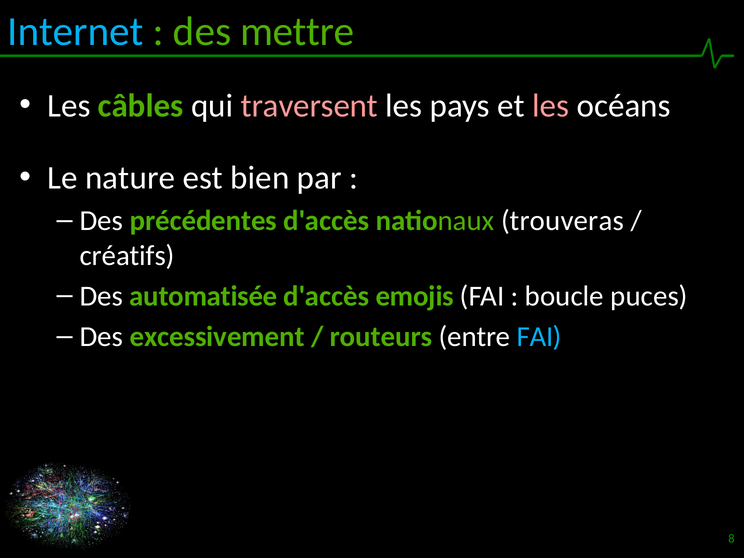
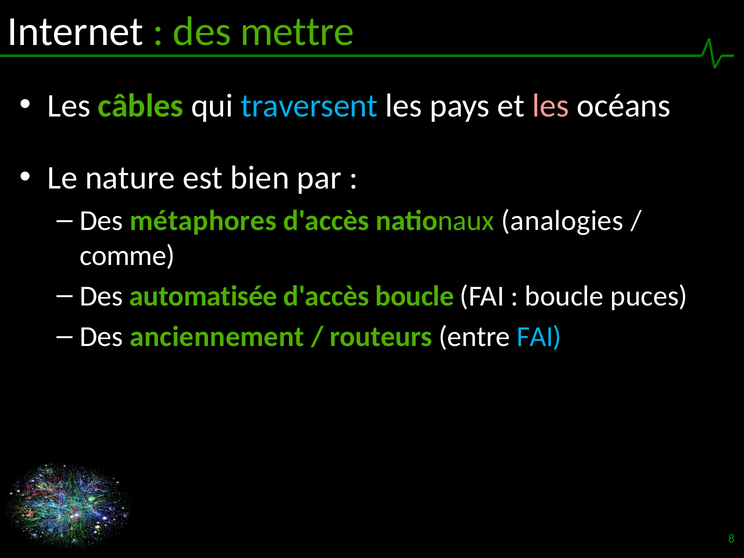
Internet colour: light blue -> white (75, 31)
traversent colour: pink -> light blue (309, 106)
précédentes: précédentes -> métaphores (203, 221)
trouveras: trouveras -> analogies (562, 221)
créatifs: créatifs -> comme (127, 255)
d'accès emojis: emojis -> boucle (415, 296)
excessivement: excessivement -> anciennement (217, 337)
